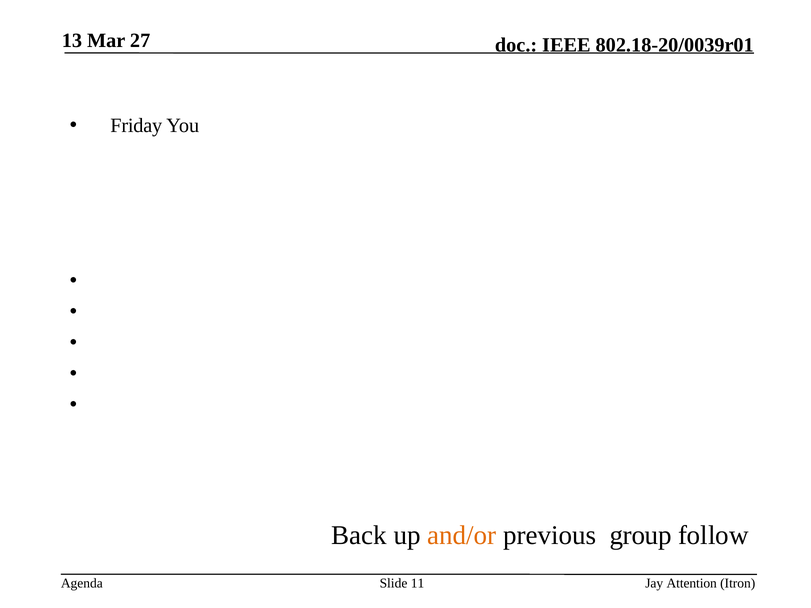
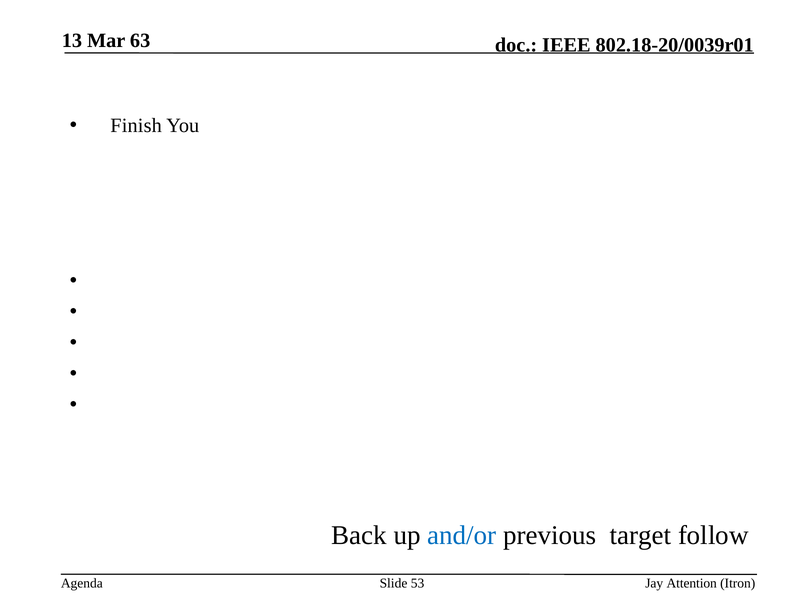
27: 27 -> 63 (140, 40)
Friday: Friday -> Finish (136, 126)
and/or colour: orange -> blue (462, 536)
group: group -> target (641, 536)
11: 11 -> 53 (418, 583)
